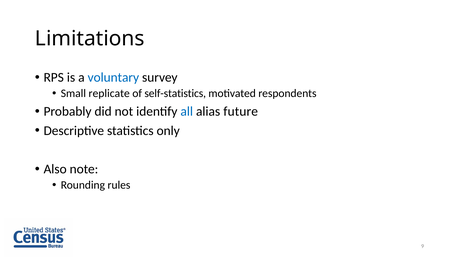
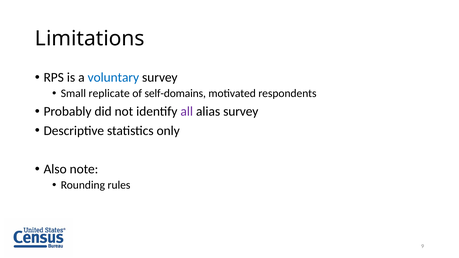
self-statistics: self-statistics -> self-domains (175, 93)
all colour: blue -> purple (187, 112)
alias future: future -> survey (241, 112)
